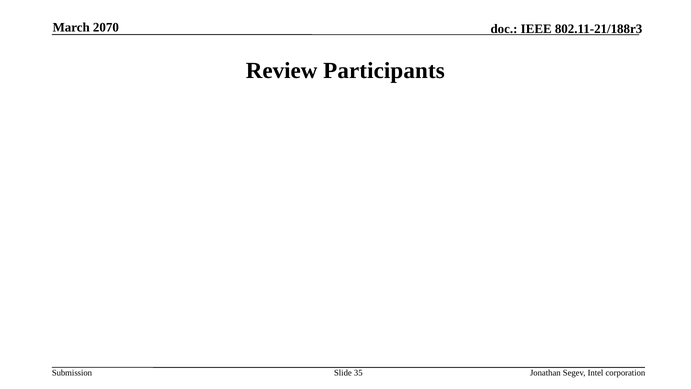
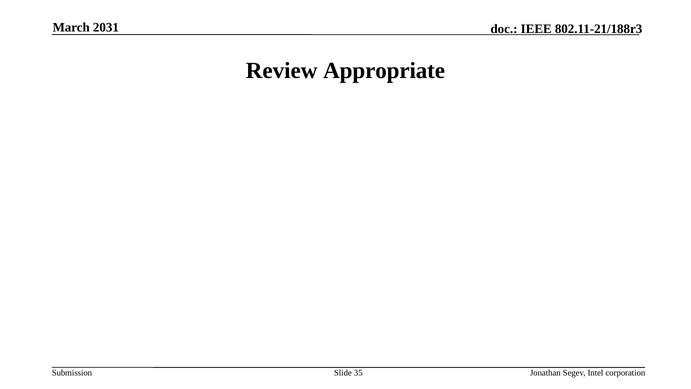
2070: 2070 -> 2031 (106, 27)
Participants: Participants -> Appropriate (384, 71)
